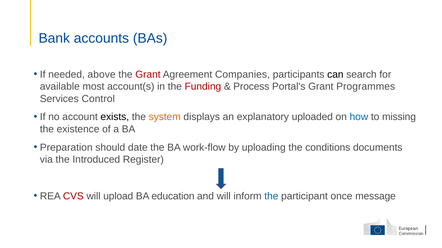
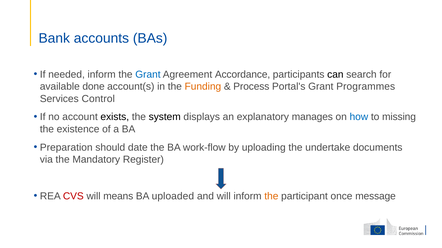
needed above: above -> inform (102, 75)
Grant colour: red -> blue (148, 75)
Companies: Companies -> Accordance (243, 75)
most: most -> done (94, 87)
Funding colour: red -> orange (203, 87)
system colour: orange -> black (165, 117)
uploaded: uploaded -> manages (312, 117)
conditions: conditions -> undertake (328, 148)
Introduced: Introduced -> Mandatory (96, 160)
upload: upload -> means (118, 197)
education: education -> uploaded (173, 197)
the colour: blue -> orange (271, 197)
